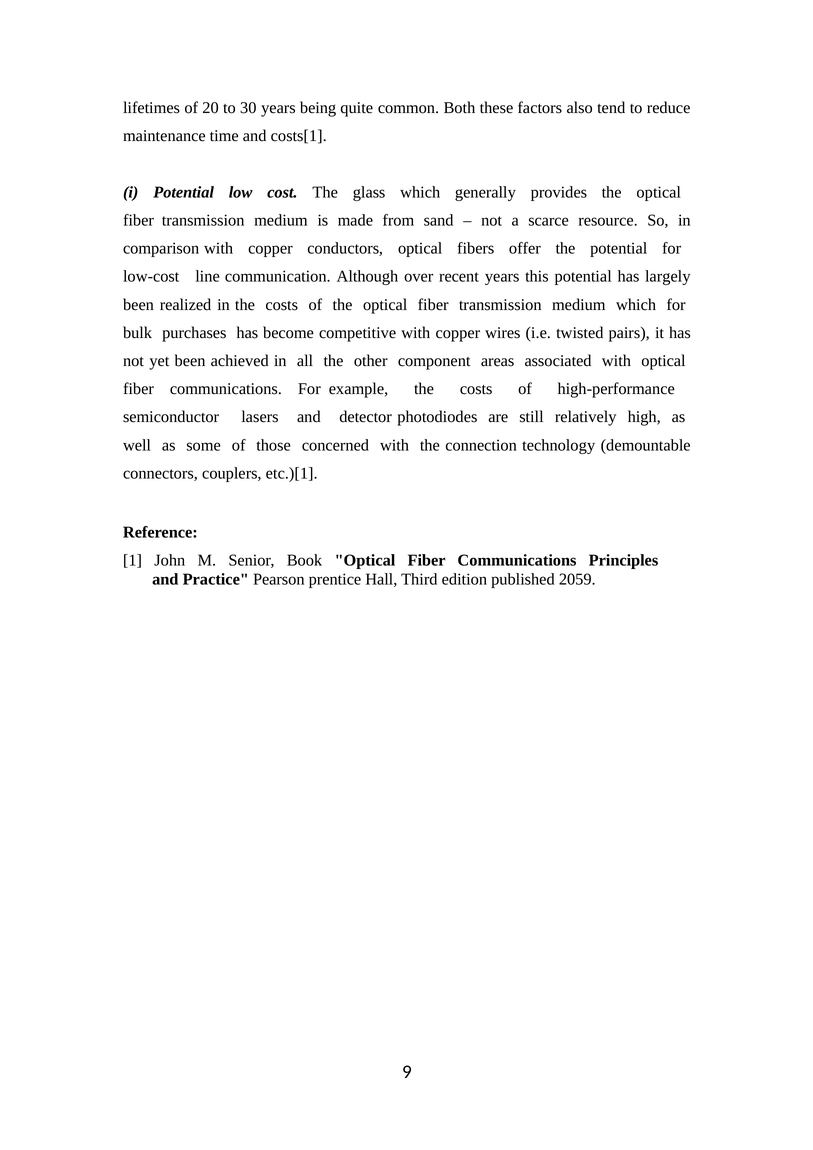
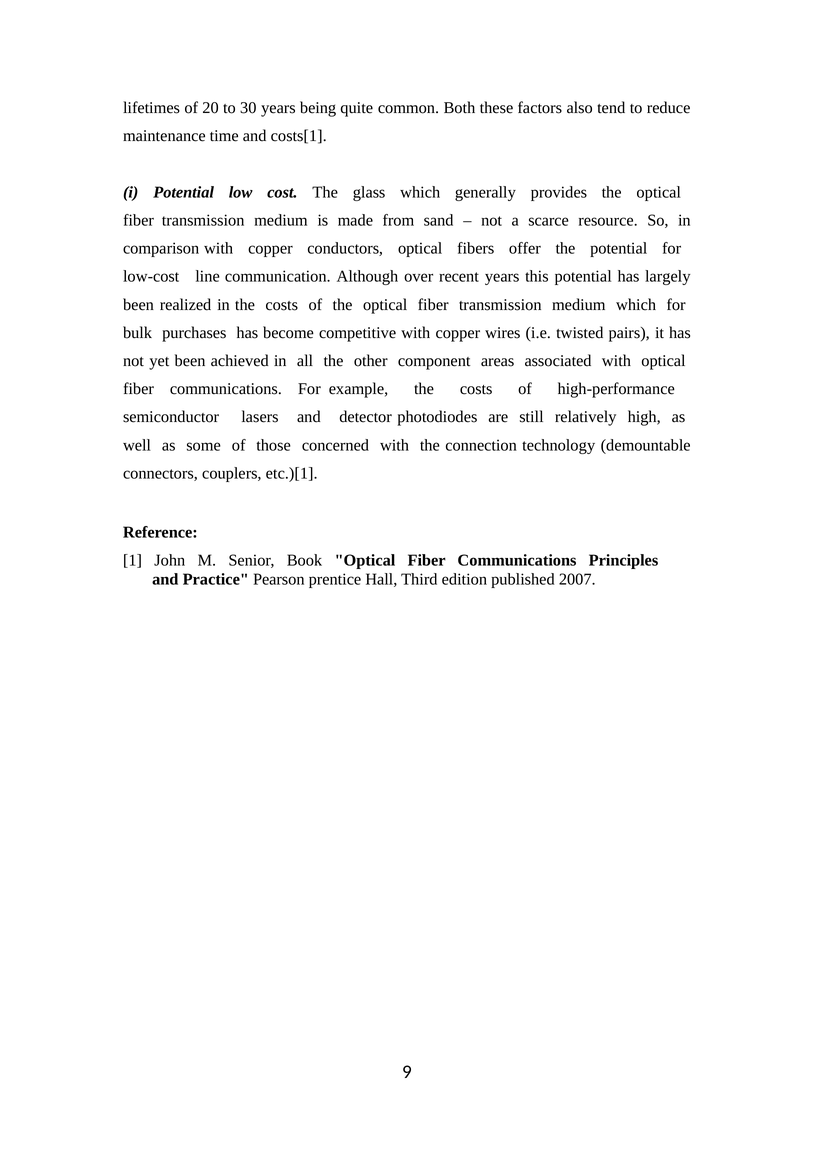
2059: 2059 -> 2007 (577, 580)
